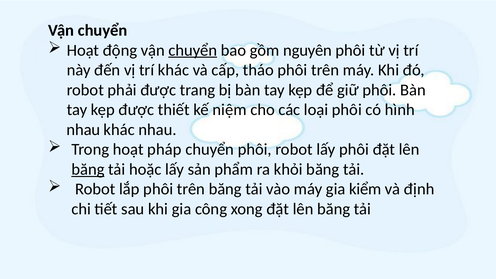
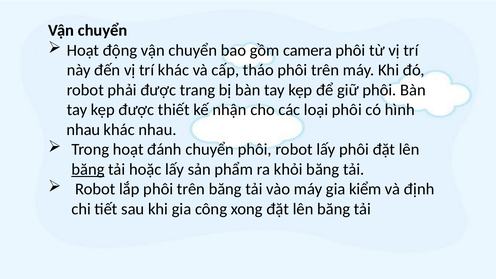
chuyển underline: present -> none (193, 50)
nguyên: nguyên -> camera (308, 50)
niệm: niệm -> nhận (229, 110)
pháp: pháp -> đánh (164, 149)
